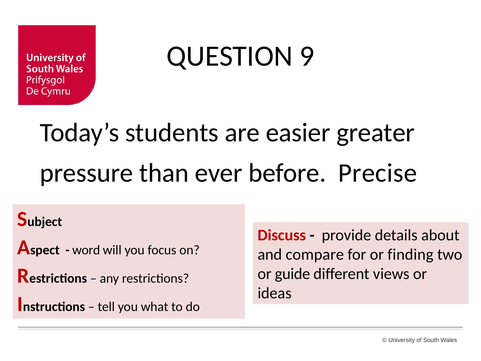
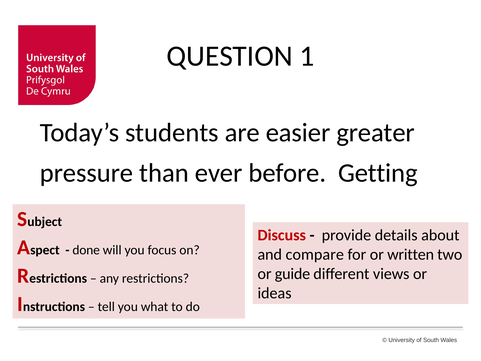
9: 9 -> 1 (307, 56)
Precise: Precise -> Getting (378, 173)
word: word -> done (86, 250)
finding: finding -> written (411, 254)
